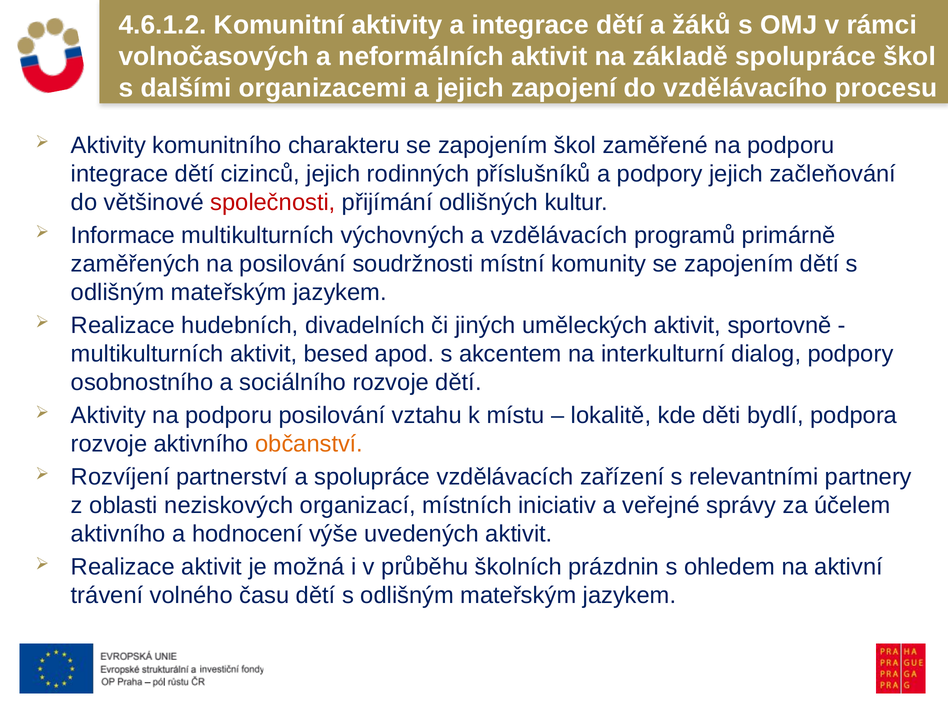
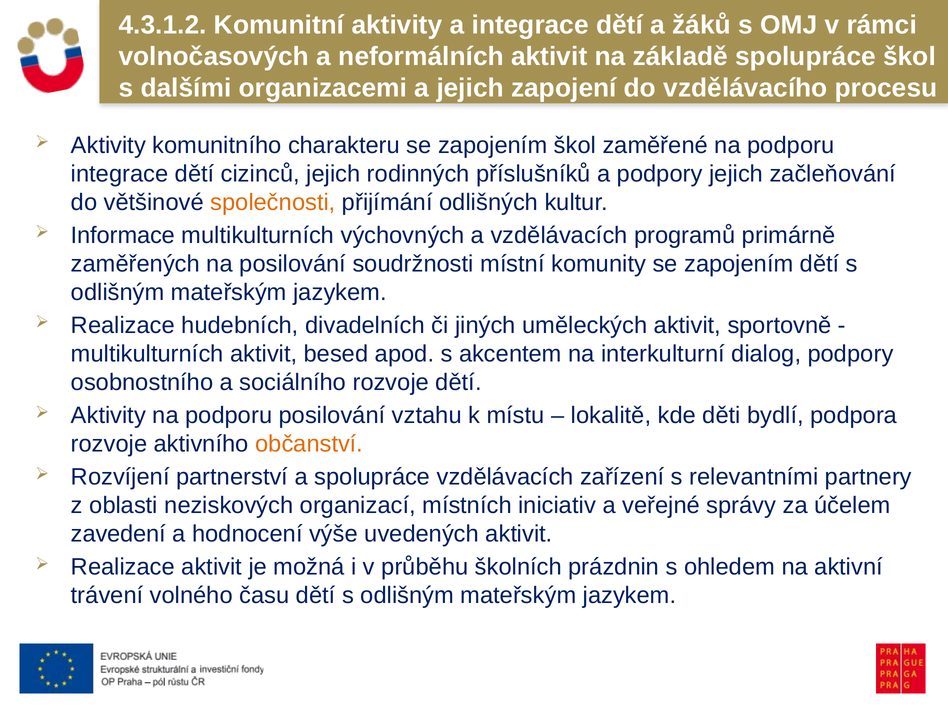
4.6.1.2: 4.6.1.2 -> 4.3.1.2 (163, 25)
společnosti colour: red -> orange (273, 202)
aktivního: aktivního -> zavedení (118, 534)
